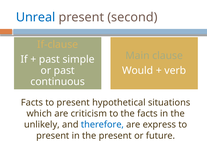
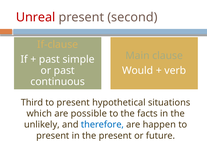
Unreal colour: blue -> red (36, 17)
Facts: Facts -> Third (32, 103)
criticism: criticism -> possible (89, 114)
express: express -> happen (159, 125)
